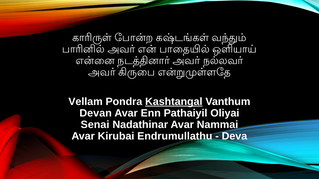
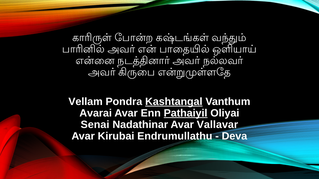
Devan: Devan -> Avarai (96, 113)
Pathaiyil underline: none -> present (186, 113)
Nammai: Nammai -> Vallavar (217, 125)
